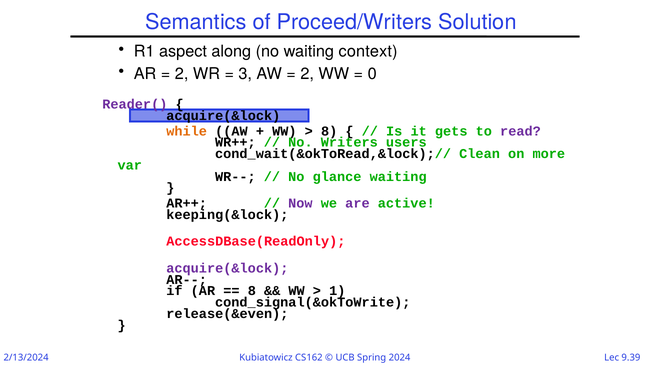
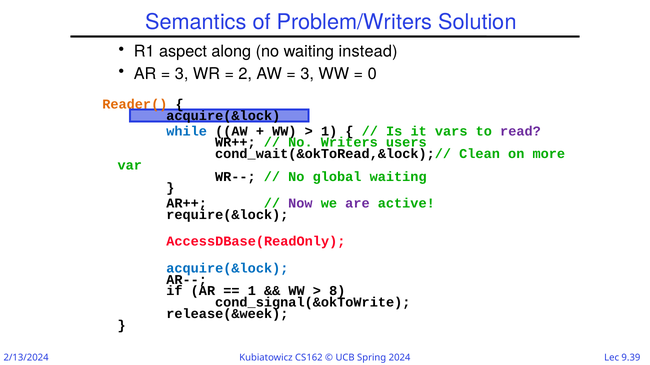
Proceed/Writers: Proceed/Writers -> Problem/Writers (354, 22)
context: context -> instead (368, 52)
2: 2 -> 3 (182, 74)
3: 3 -> 2 (245, 74)
2: 2 -> 3 (307, 74)
Reader( colour: purple -> orange (135, 104)
while colour: orange -> blue (187, 131)
8: 8 -> 1 (329, 131)
gets: gets -> vars (451, 131)
glance: glance -> global (337, 177)
keeping(&lock: keeping(&lock -> require(&lock (227, 215)
acquire(&lock colour: purple -> blue (227, 269)
8: 8 -> 1 (252, 291)
1: 1 -> 8 (337, 291)
release(&even: release(&even -> release(&week (227, 314)
